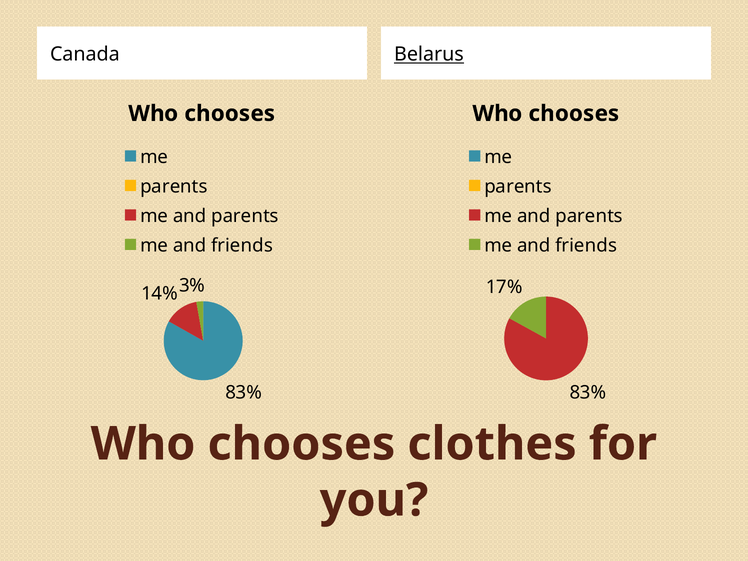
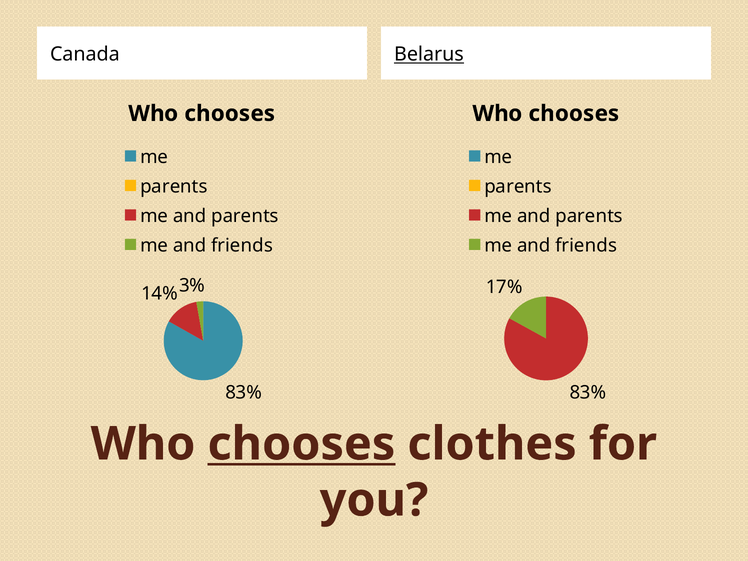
chooses underline: none -> present (301, 444)
